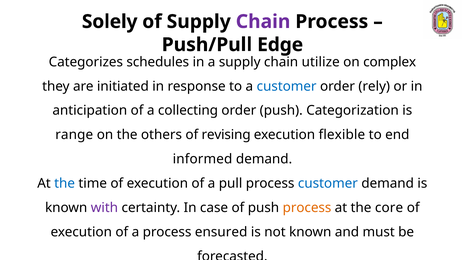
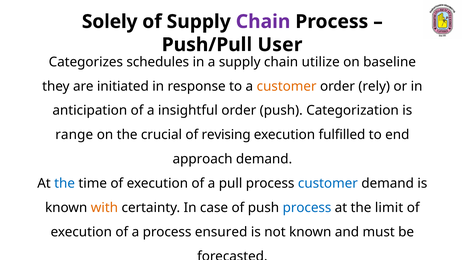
Edge: Edge -> User (280, 45)
complex: complex -> baseline (390, 62)
customer colour: blue -> orange (287, 86)
collecting: collecting -> insightful (188, 110)
others: others -> crucial (162, 135)
flexible: flexible -> fulfilled (342, 135)
informed: informed -> approach (203, 159)
with colour: purple -> orange (104, 208)
process colour: orange -> blue (307, 208)
core: core -> limit (389, 208)
